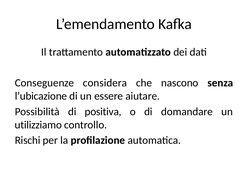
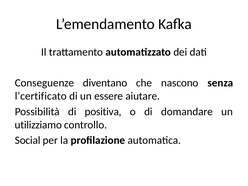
considera: considera -> diventano (105, 83)
l’ubicazione: l’ubicazione -> l’certificato (41, 96)
Rischi: Rischi -> Social (28, 140)
